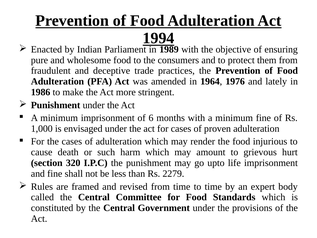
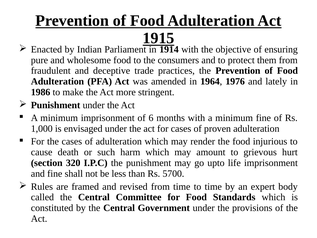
1994: 1994 -> 1915 (158, 38)
1989: 1989 -> 1914 (169, 49)
2279: 2279 -> 5700 (173, 174)
